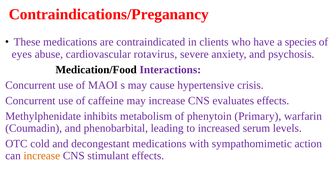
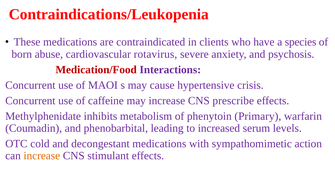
Contraindications/Preganancy: Contraindications/Preganancy -> Contraindications/Leukopenia (109, 14)
eyes: eyes -> born (22, 54)
Medication/Food colour: black -> red (96, 70)
evaluates: evaluates -> prescribe (233, 101)
